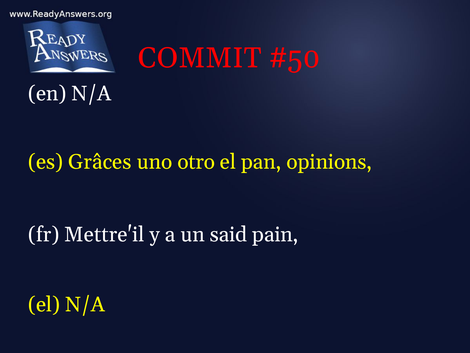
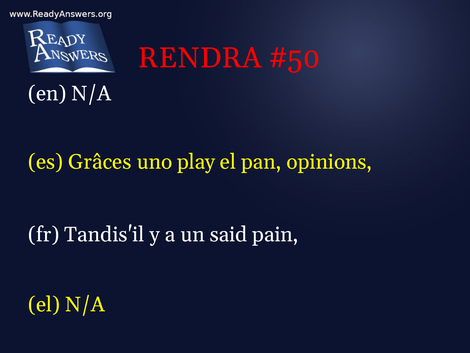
COMMIT: COMMIT -> RENDRA (200, 58)
otro: otro -> play (196, 162)
Mettre'il: Mettre'il -> Tandis'il (104, 234)
